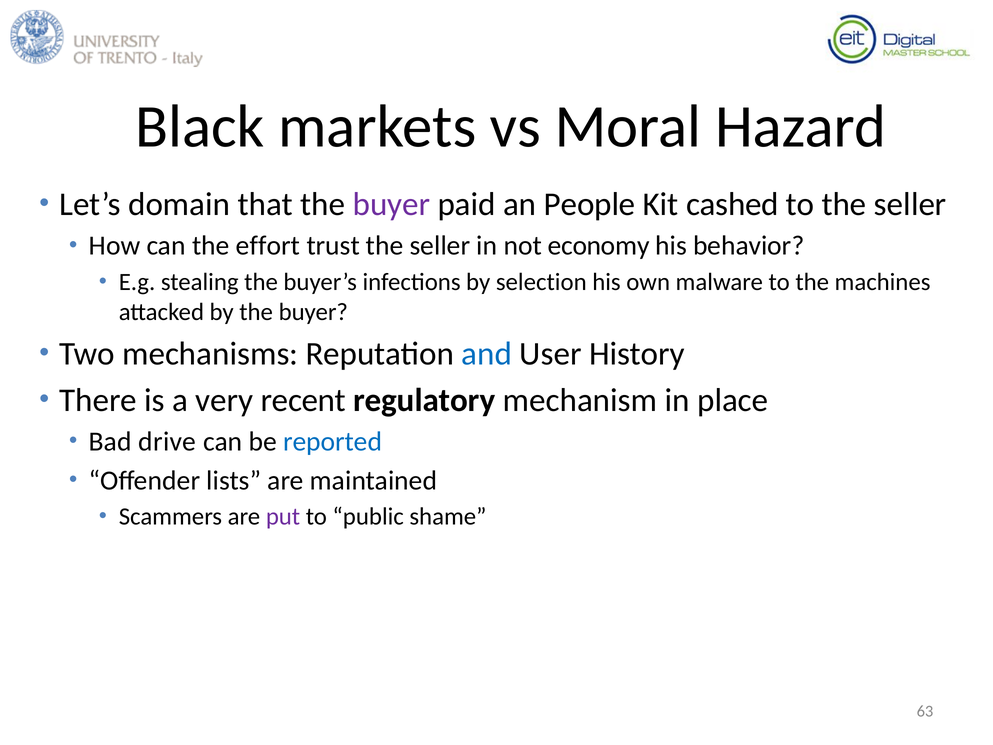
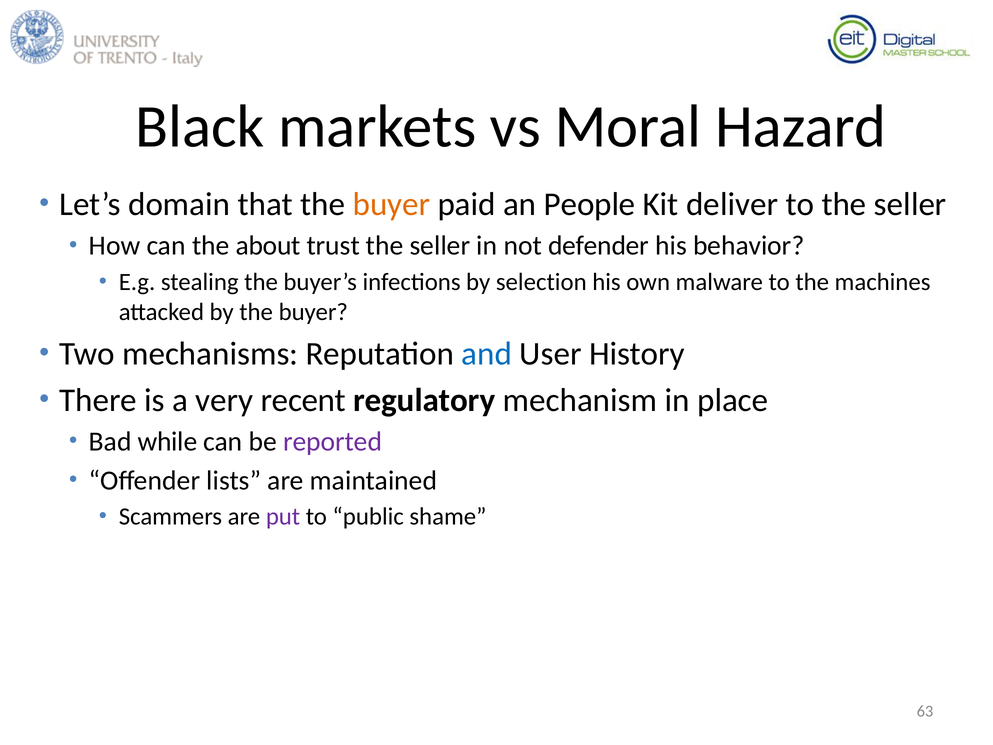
buyer colour: purple -> orange (391, 204)
cashed: cashed -> deliver (732, 204)
effort: effort -> about (268, 246)
economy: economy -> defender (599, 246)
drive: drive -> while (168, 442)
reported colour: blue -> purple (333, 442)
